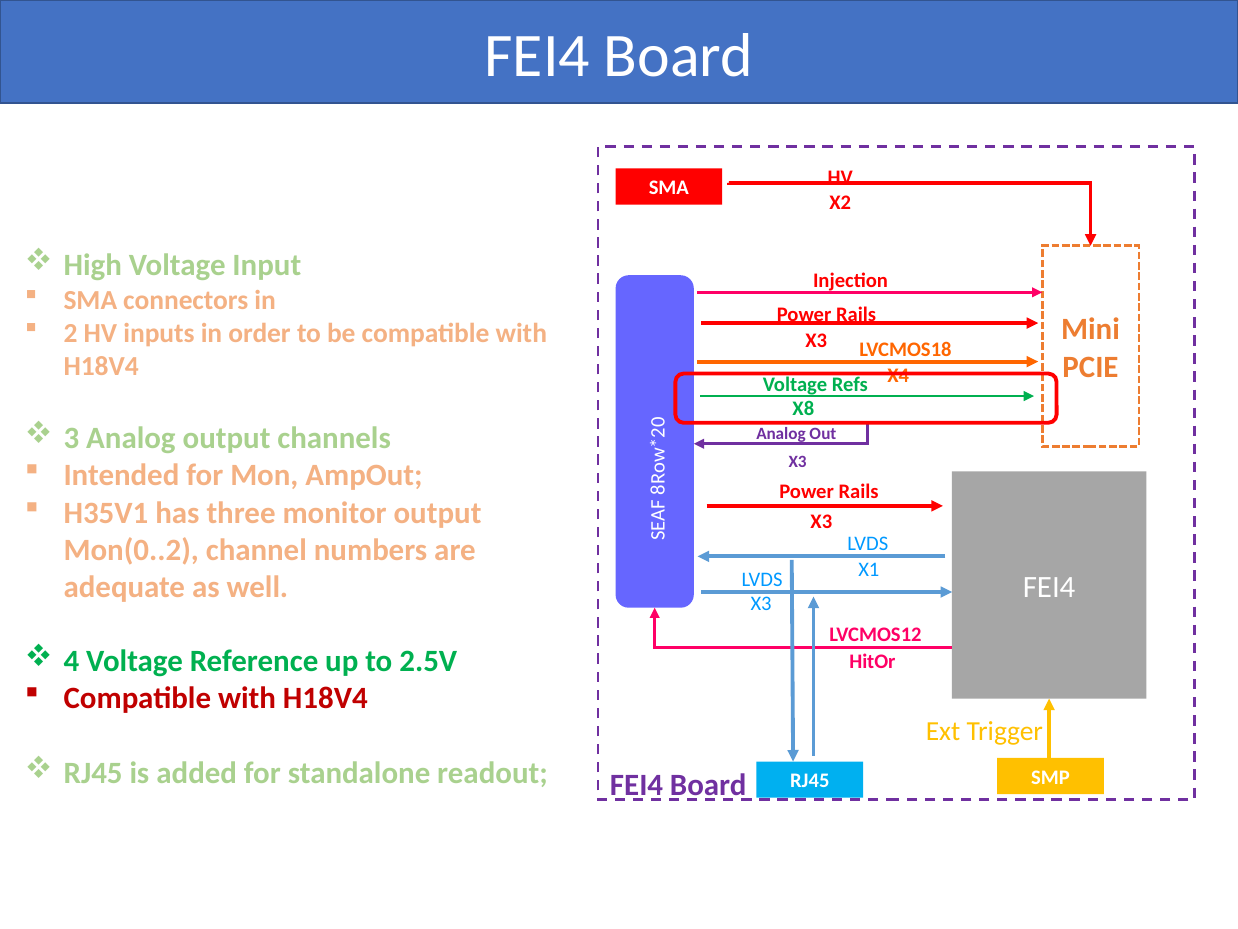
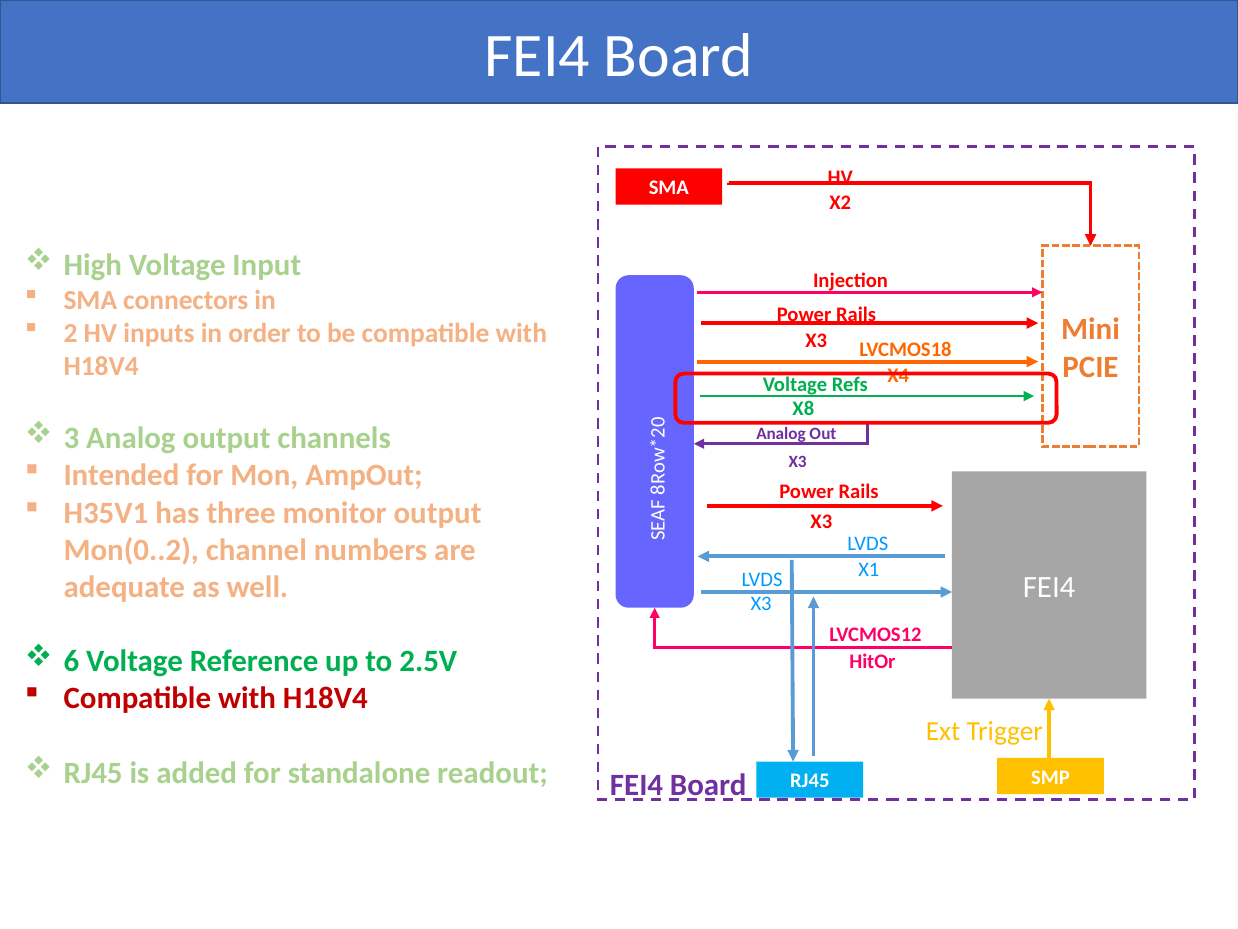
4: 4 -> 6 (71, 661)
